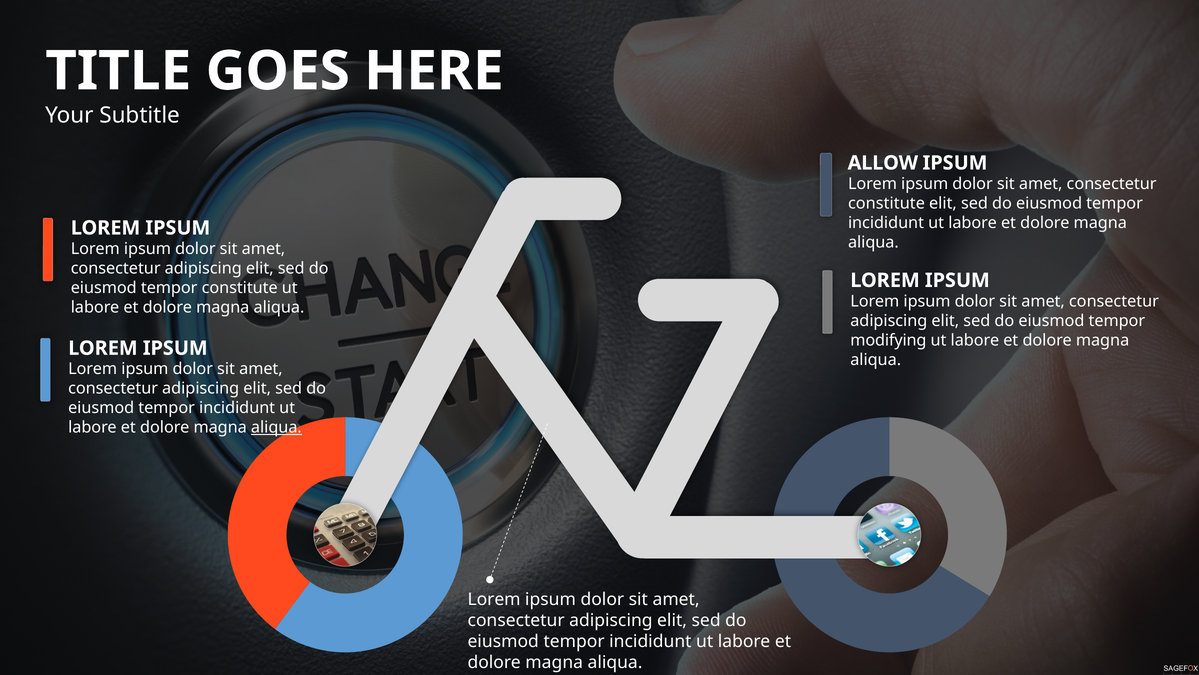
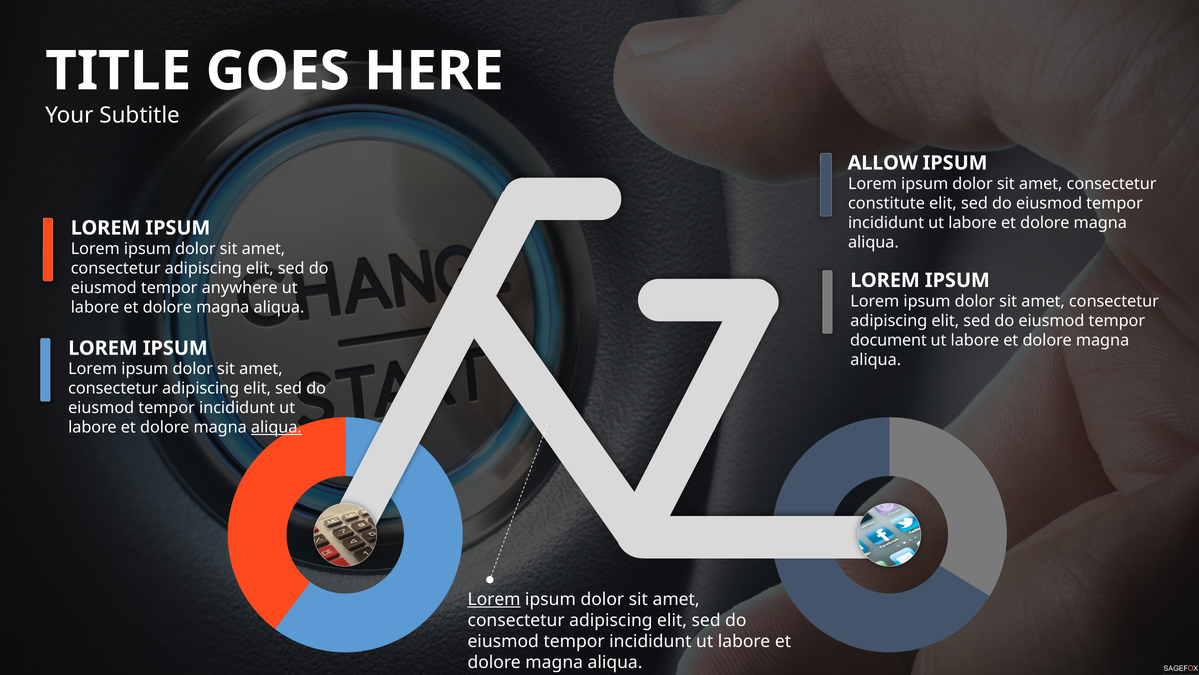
tempor constitute: constitute -> anywhere (240, 288)
modifying: modifying -> document (888, 340)
Lorem underline: none -> present (494, 599)
